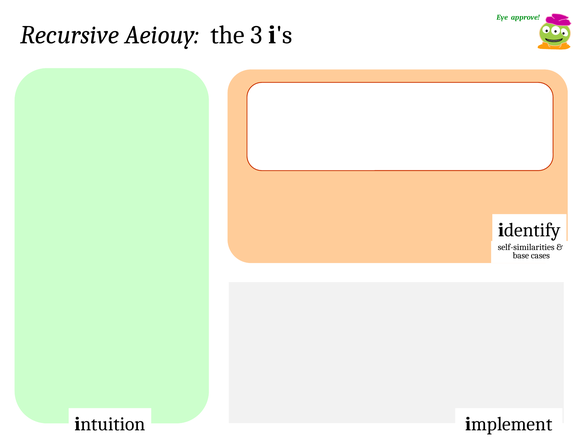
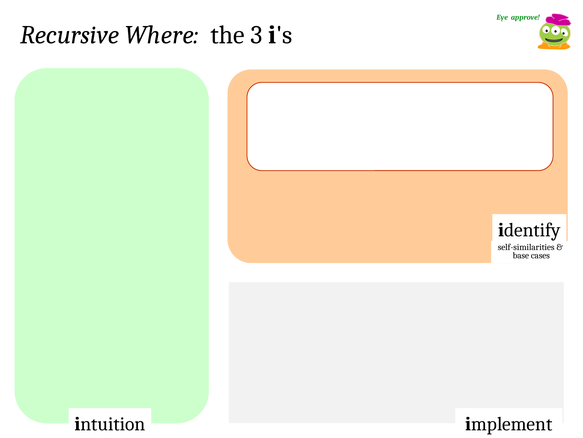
Aeiouy: Aeiouy -> Where (162, 35)
